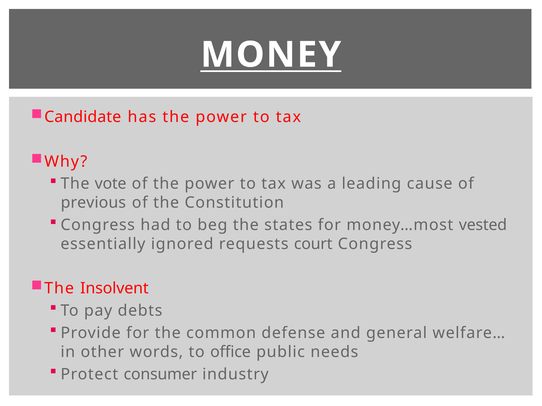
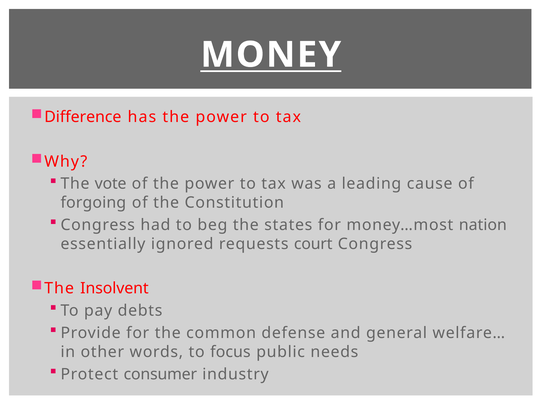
Candidate: Candidate -> Difference (83, 117)
previous: previous -> forgoing (93, 203)
vested: vested -> nation (483, 225)
office: office -> focus (230, 352)
